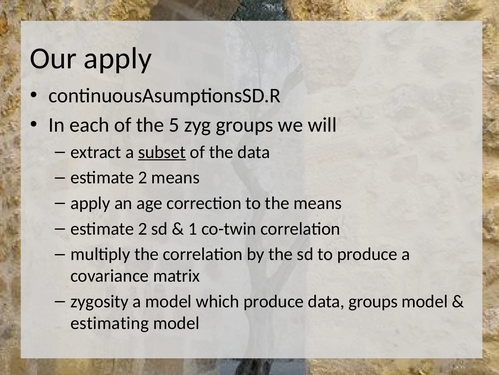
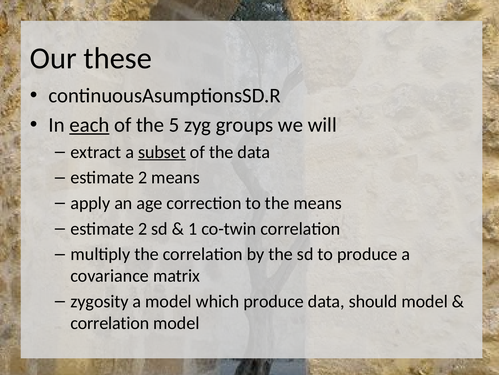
Our apply: apply -> these (118, 58)
each underline: none -> present (89, 125)
data groups: groups -> should (373, 301)
estimating: estimating -> correlation (110, 323)
